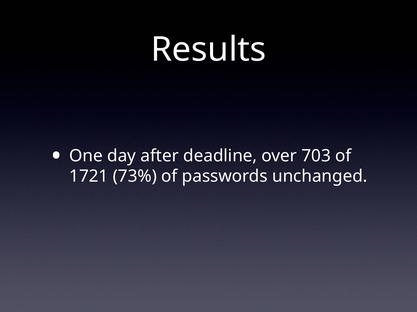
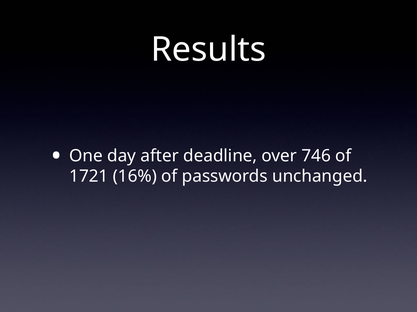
703: 703 -> 746 (316, 156)
73%: 73% -> 16% (135, 177)
